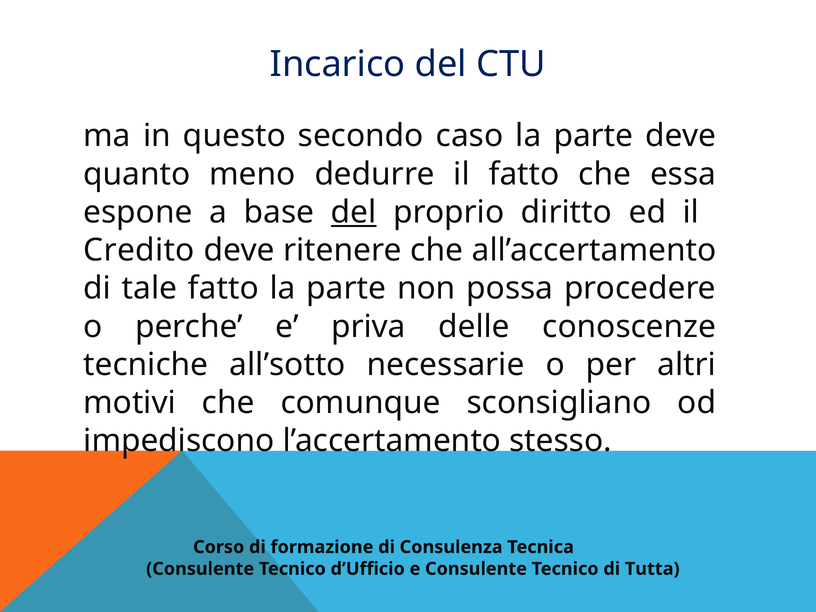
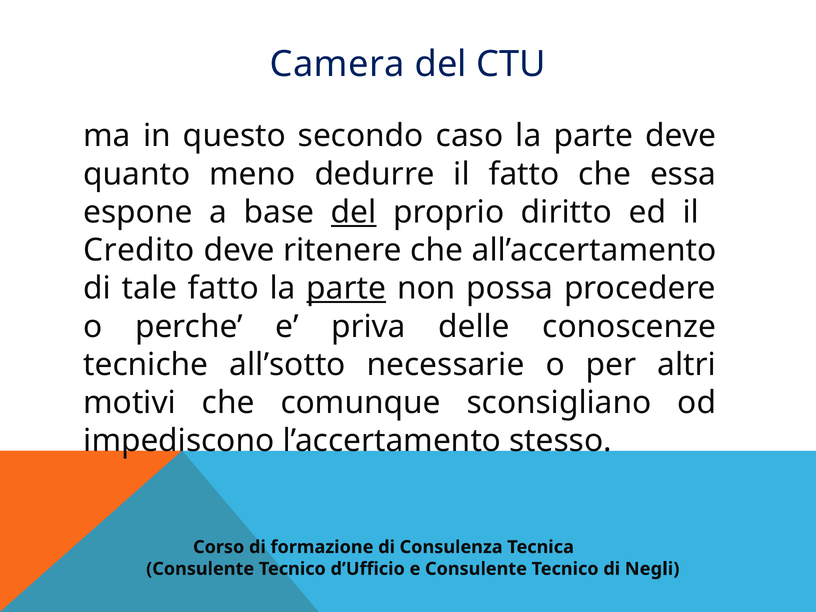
Incarico: Incarico -> Camera (337, 64)
parte underline: none -> present (346, 288)
Tutta: Tutta -> Negli (652, 569)
